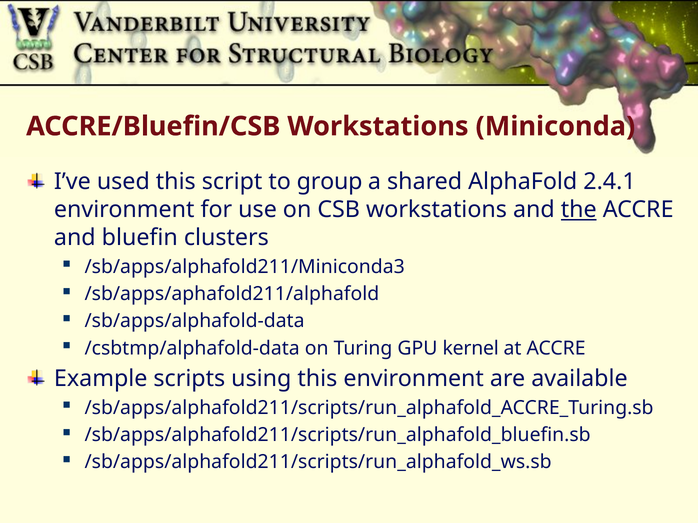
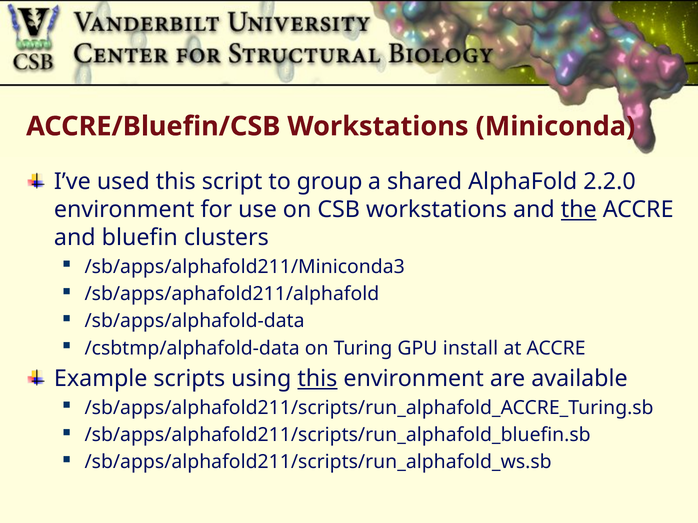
2.4.1: 2.4.1 -> 2.2.0 (610, 182)
kernel: kernel -> install (470, 348)
this underline: none -> present (317, 379)
